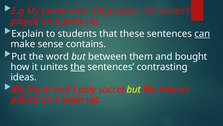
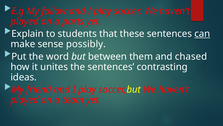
contains: contains -> possibly (86, 44)
bought: bought -> chased (191, 56)
the underline: present -> none (78, 67)
